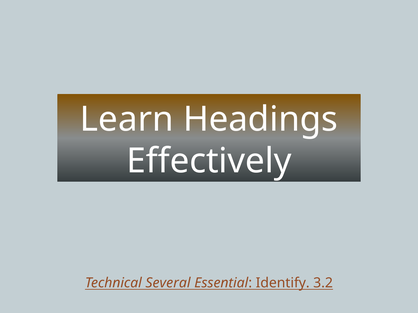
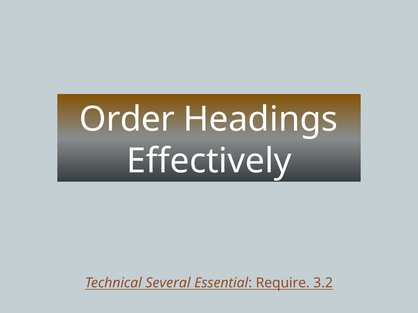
Learn: Learn -> Order (127, 120)
Identify: Identify -> Require (283, 283)
